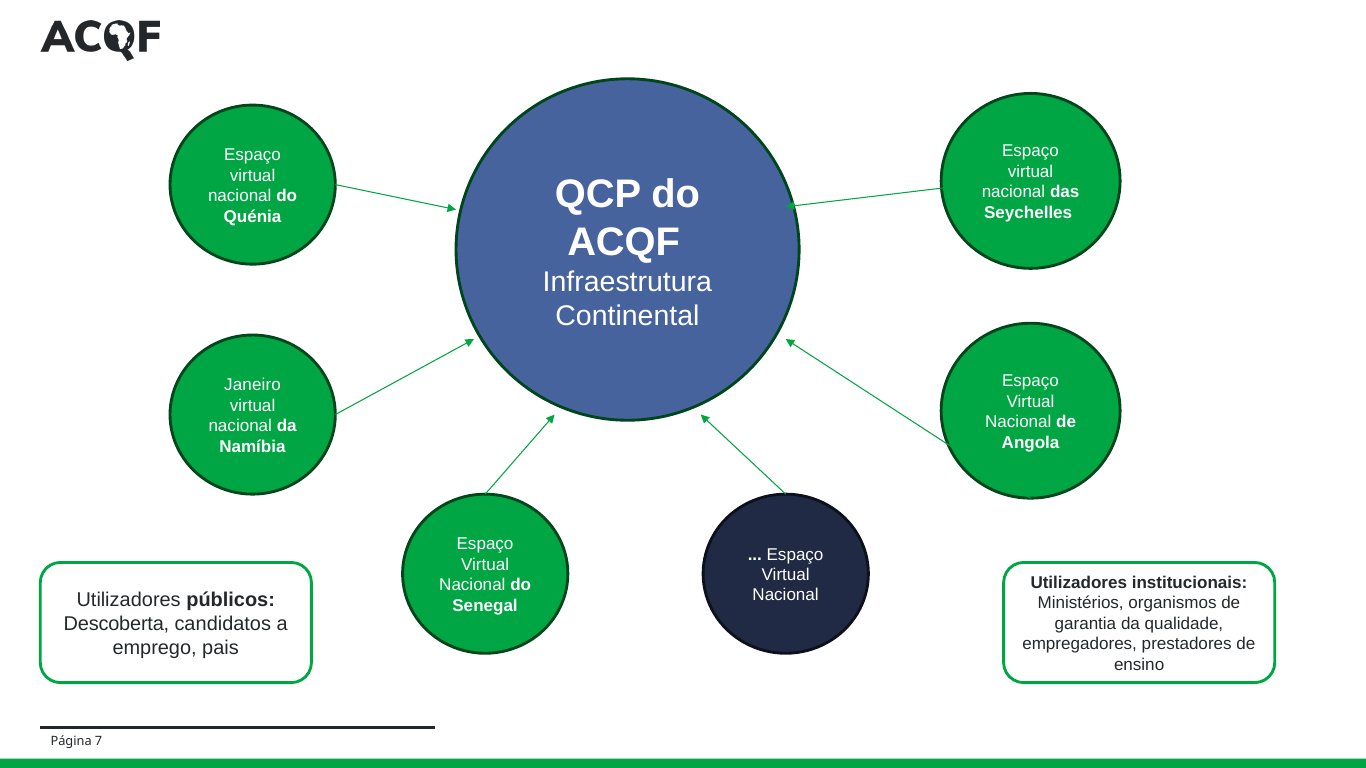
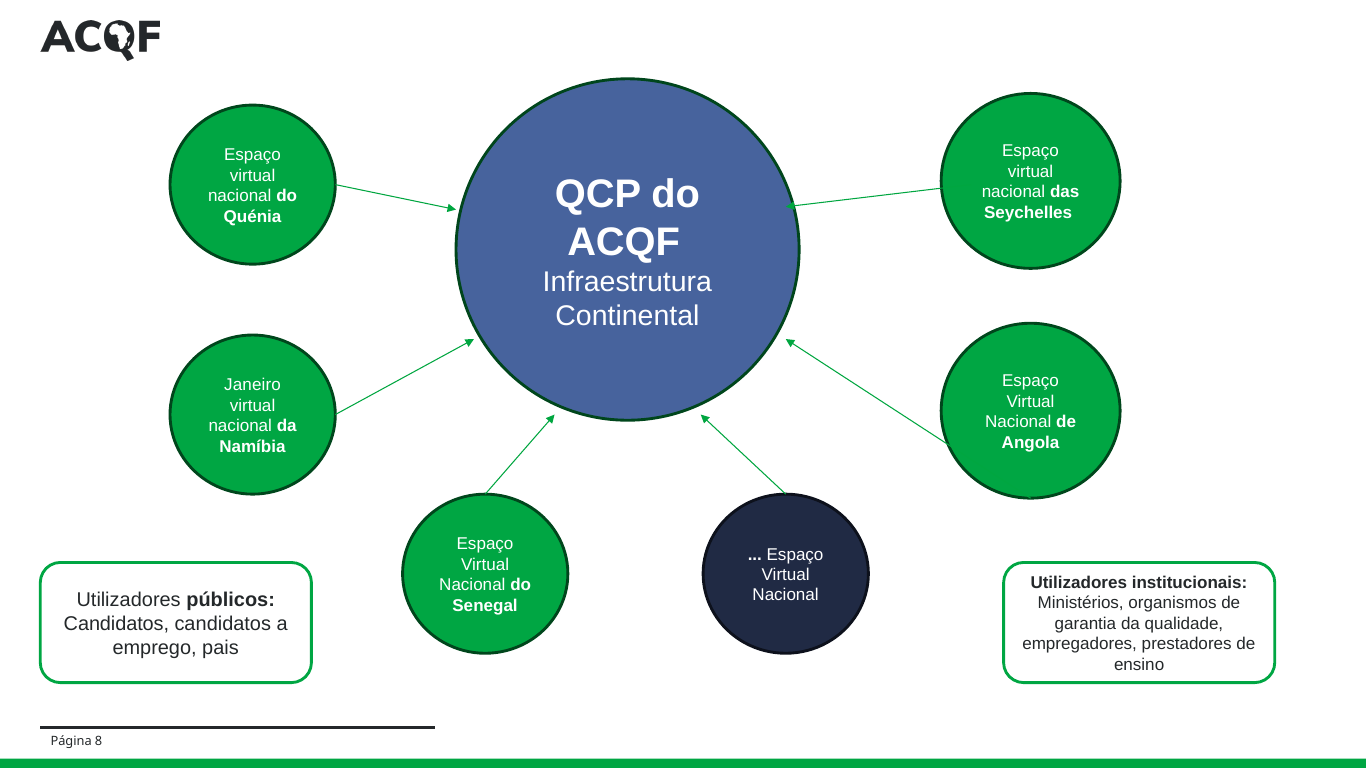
Descoberta: Descoberta -> Candidatos (116, 624)
7: 7 -> 8 (99, 742)
